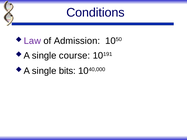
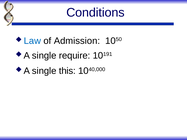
Law colour: purple -> blue (32, 41)
course: course -> require (75, 56)
bits: bits -> this (67, 71)
